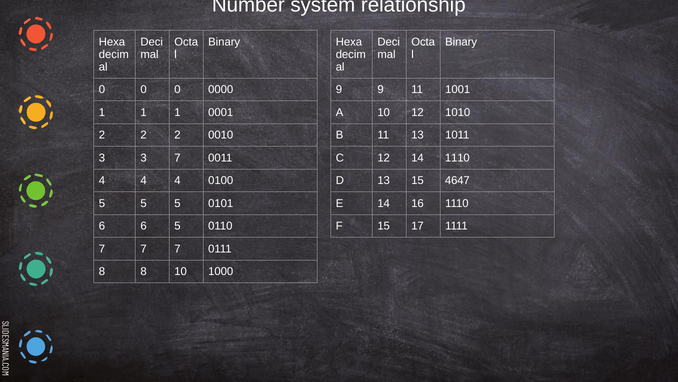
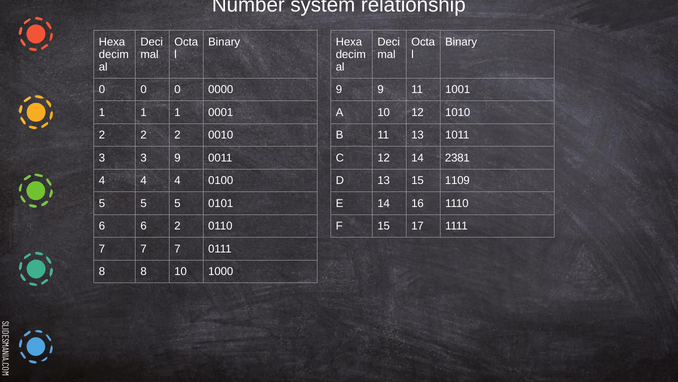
3 7: 7 -> 9 (177, 158)
14 1110: 1110 -> 2381 (457, 158)
4647: 4647 -> 1109 (457, 180)
6 5: 5 -> 2 (177, 226)
